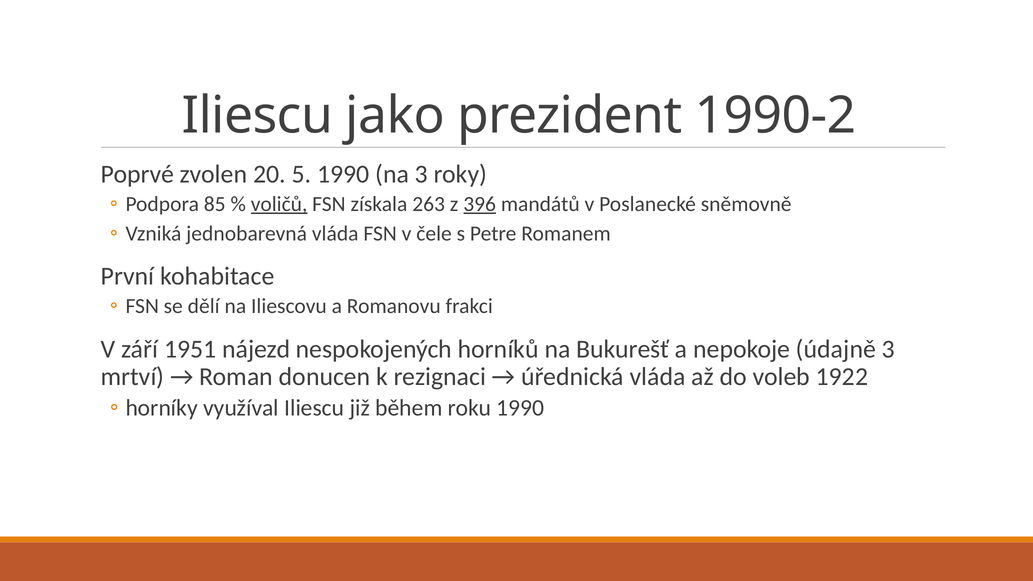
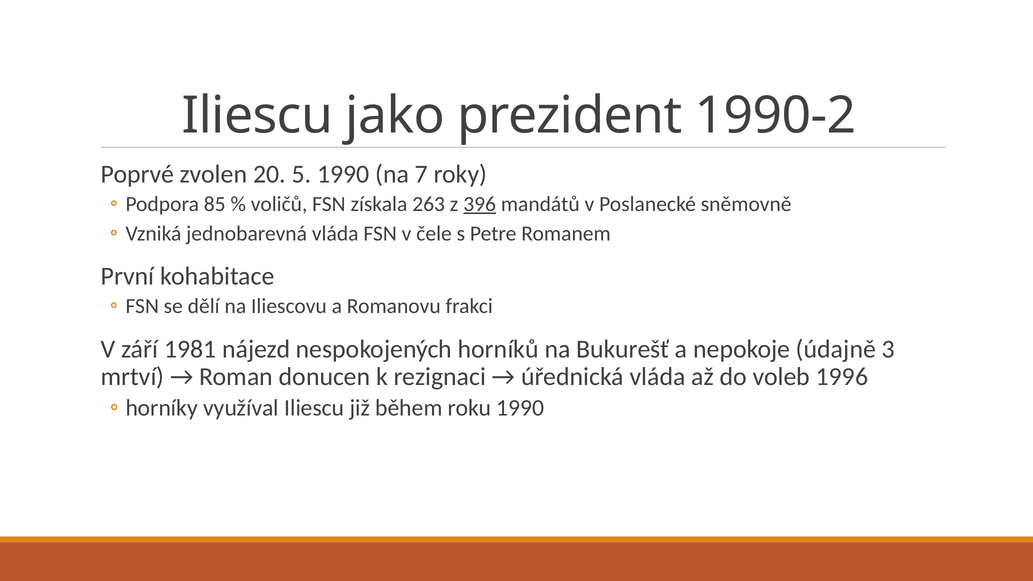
na 3: 3 -> 7 (421, 174)
voličů underline: present -> none (279, 204)
1951: 1951 -> 1981 (190, 349)
1922: 1922 -> 1996 (842, 377)
